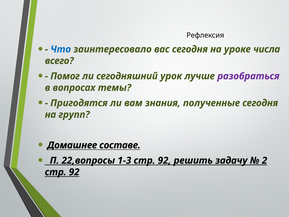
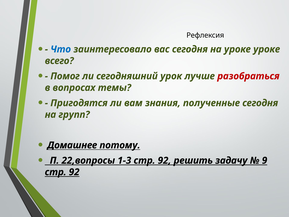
уроке числа: числа -> уроке (267, 49)
разобраться colour: purple -> red (248, 76)
составе: составе -> потому (120, 145)
2: 2 -> 9 (265, 160)
